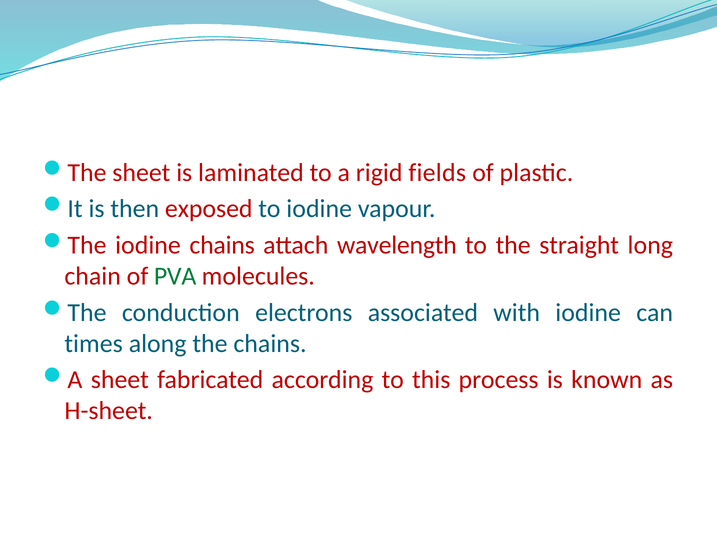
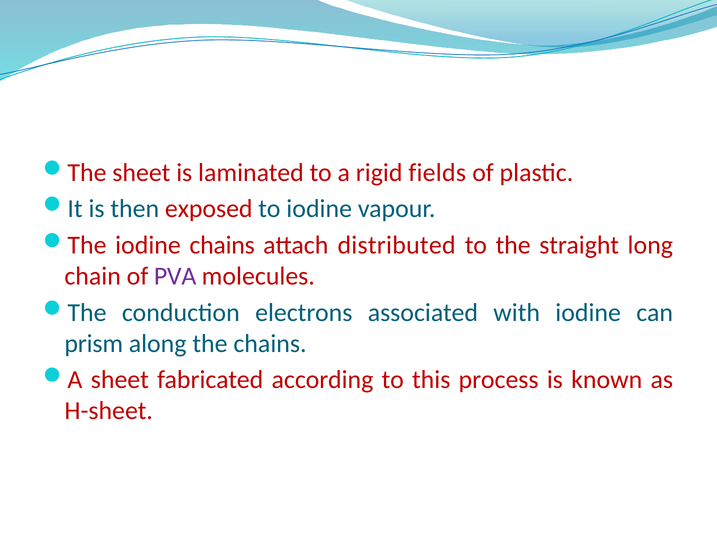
wavelength: wavelength -> distributed (397, 245)
PVA colour: green -> purple (175, 276)
times: times -> prism (94, 343)
